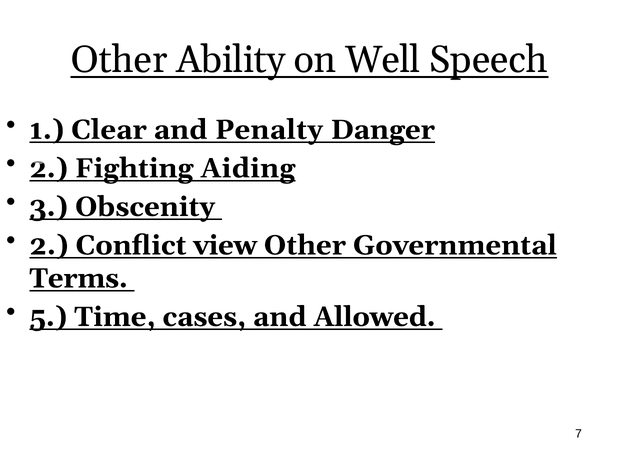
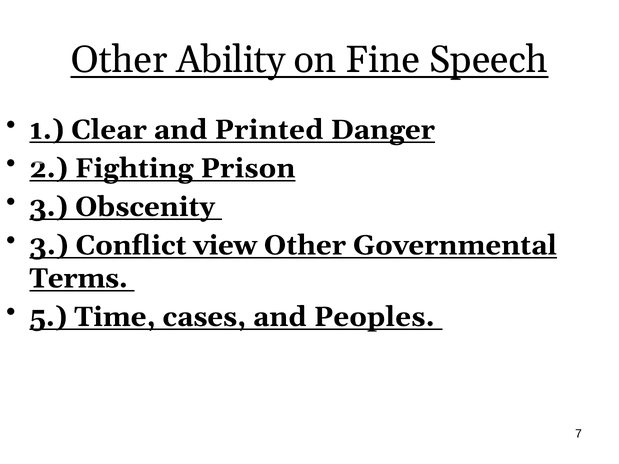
Well: Well -> Fine (383, 60)
Penalty: Penalty -> Printed (269, 130)
Aiding: Aiding -> Prison (248, 168)
2: 2 -> 3 (49, 245)
Allowed: Allowed -> Peoples (374, 317)
